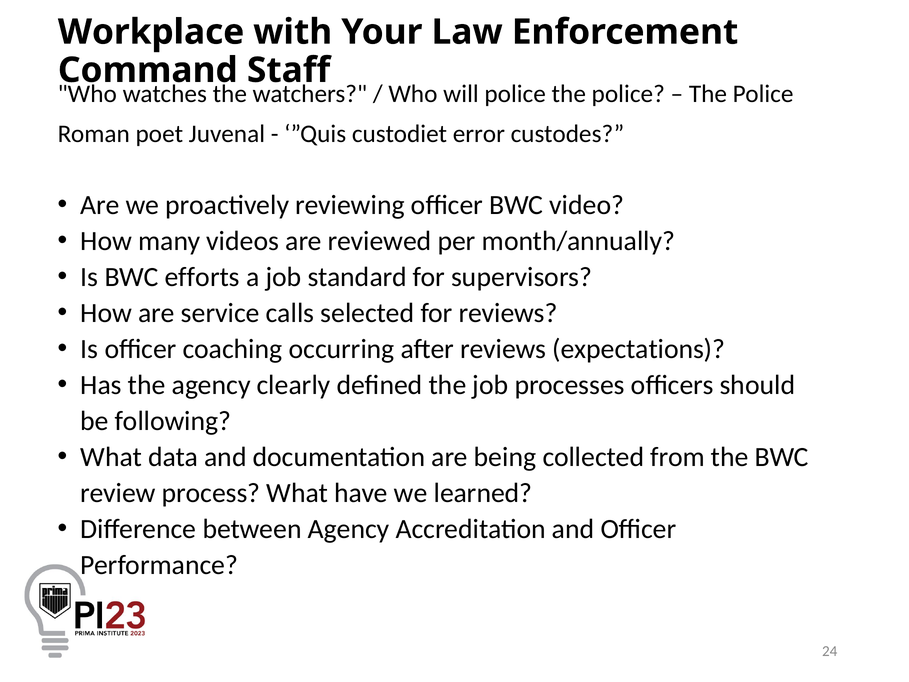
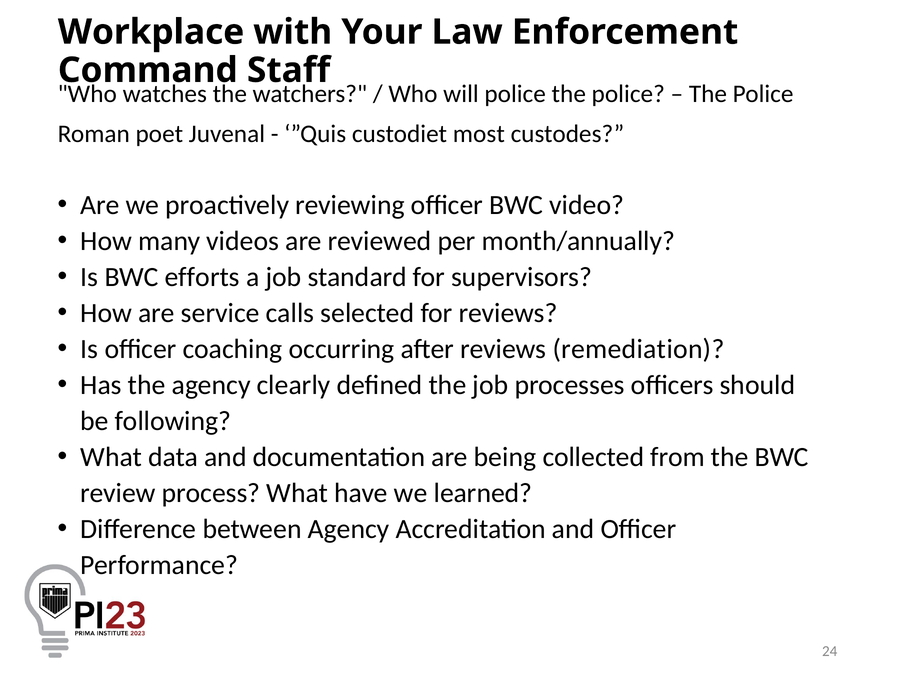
error: error -> most (479, 134)
expectations: expectations -> remediation (639, 349)
